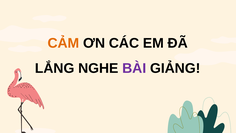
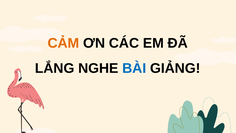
BÀI colour: purple -> blue (134, 68)
